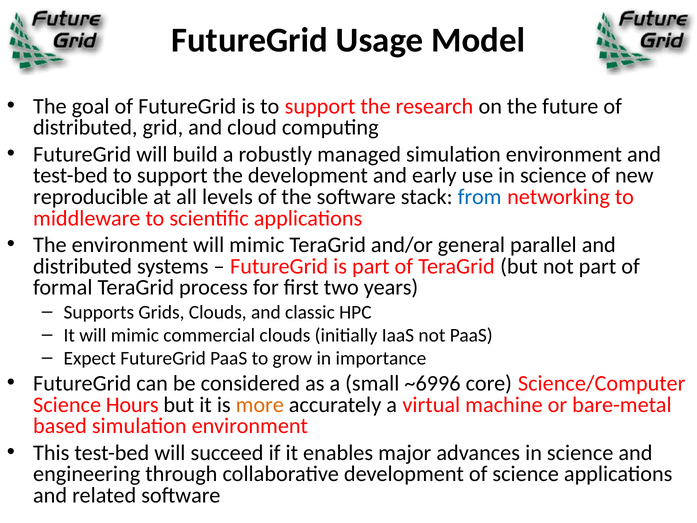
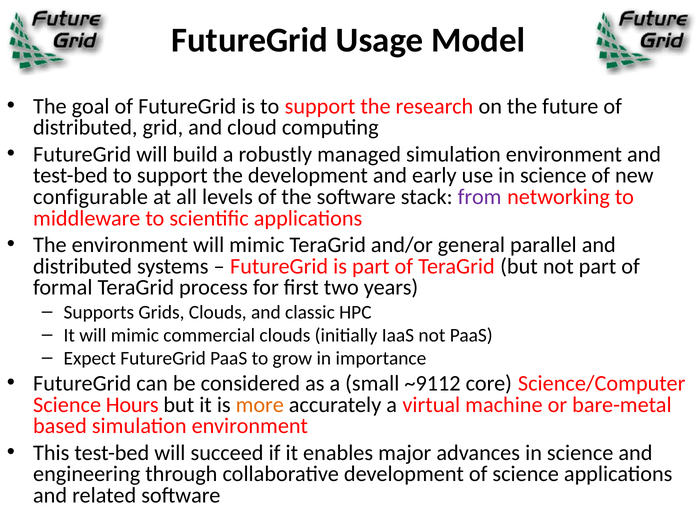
reproducible: reproducible -> configurable (91, 197)
from colour: blue -> purple (480, 197)
~6996: ~6996 -> ~9112 (433, 383)
